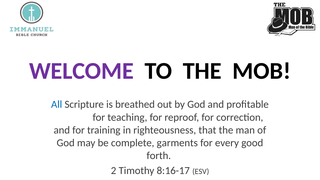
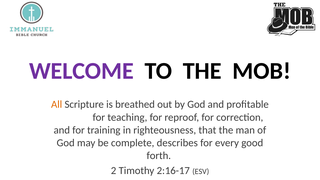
All colour: blue -> orange (57, 104)
garments: garments -> describes (177, 143)
8:16-17: 8:16-17 -> 2:16-17 (173, 171)
